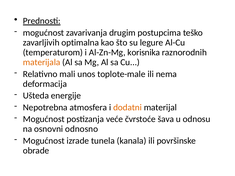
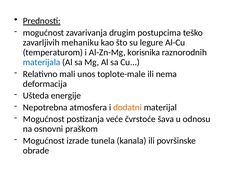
optimalna: optimalna -> mehaniku (80, 43)
materijala colour: orange -> blue (42, 62)
odnosno: odnosno -> praškom (82, 129)
